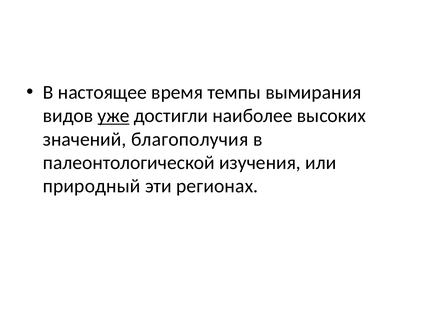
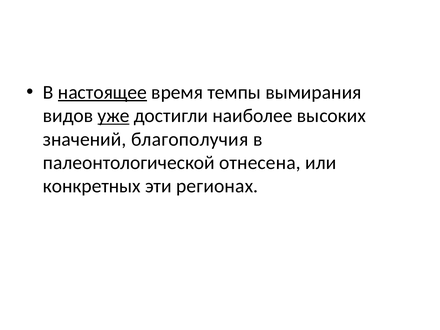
настоящее underline: none -> present (102, 92)
изучения: изучения -> отнесена (260, 163)
природный: природный -> конкретных (92, 186)
